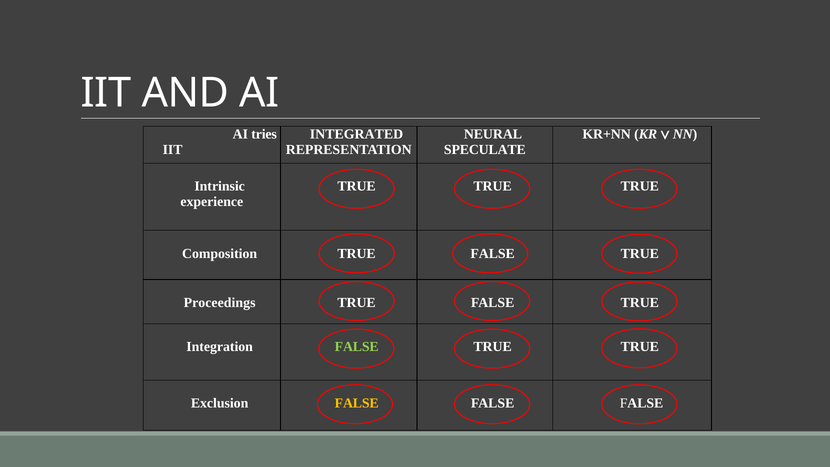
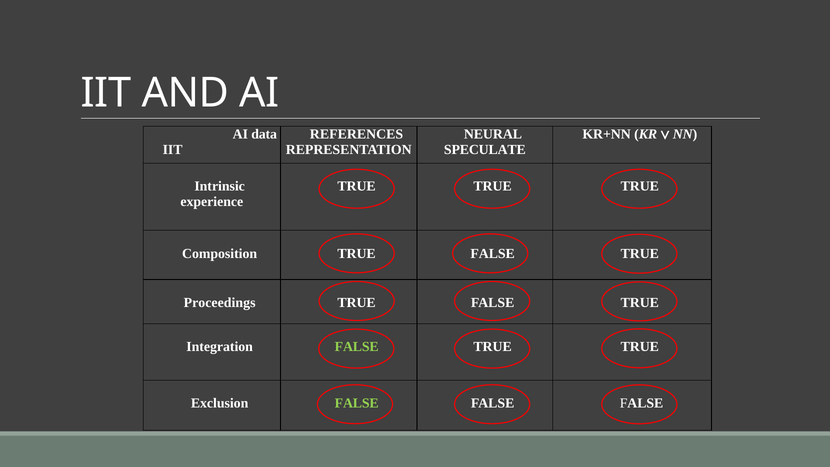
tries: tries -> data (264, 134)
INTEGRATED: INTEGRATED -> REFERENCES (357, 134)
FALSE colour: yellow -> light green (357, 403)
